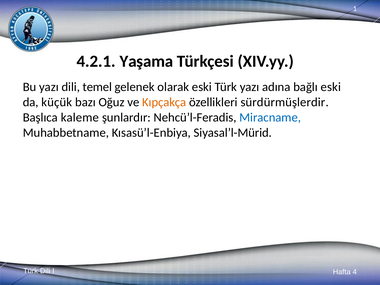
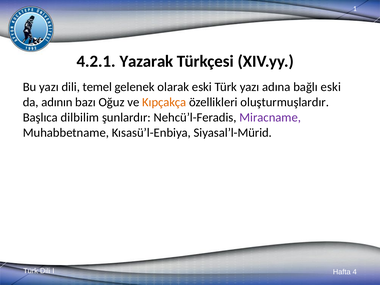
Yaşama: Yaşama -> Yazarak (146, 61)
küçük: küçük -> adının (57, 102)
sürdürmüşlerdir: sürdürmüşlerdir -> oluşturmuşlardır (285, 102)
kaleme: kaleme -> dilbilim (80, 117)
Miracname colour: blue -> purple (270, 117)
